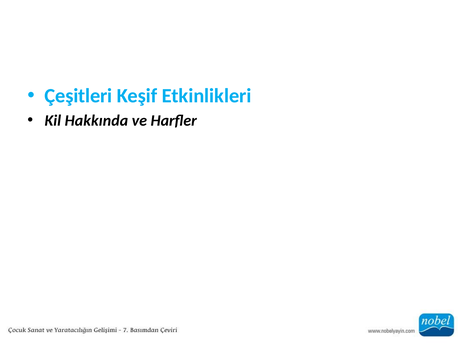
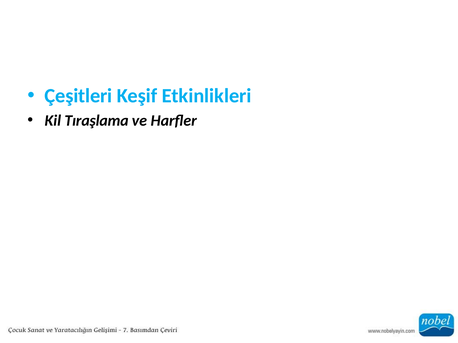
Hakkında: Hakkında -> Tıraşlama (97, 121)
